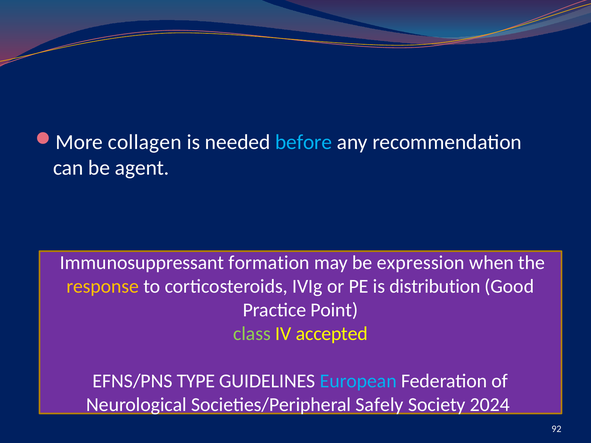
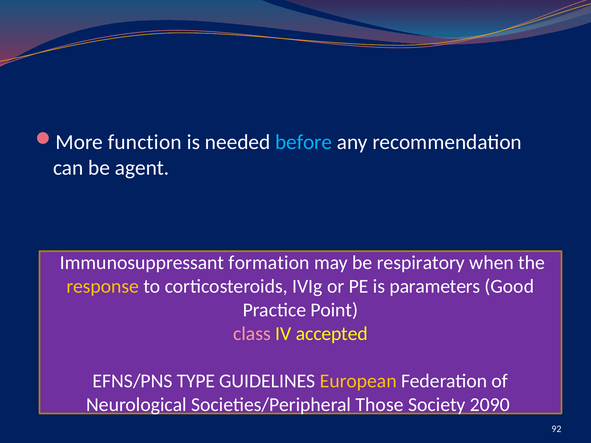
collagen: collagen -> function (145, 142)
expression: expression -> respiratory (421, 263)
distribution: distribution -> parameters (435, 287)
class colour: light green -> pink (252, 334)
European colour: light blue -> yellow (358, 381)
Safely: Safely -> Those (380, 405)
2024: 2024 -> 2090 (490, 405)
